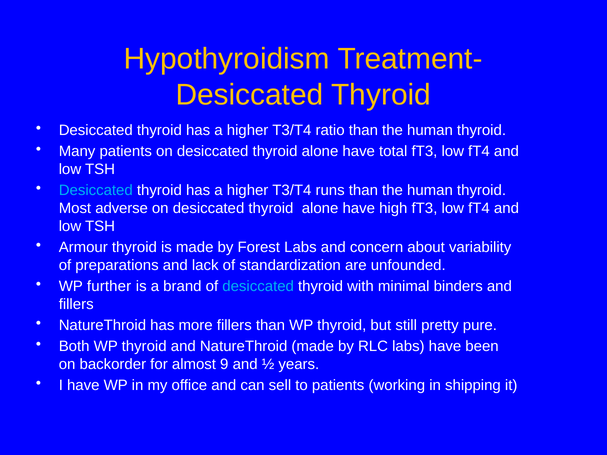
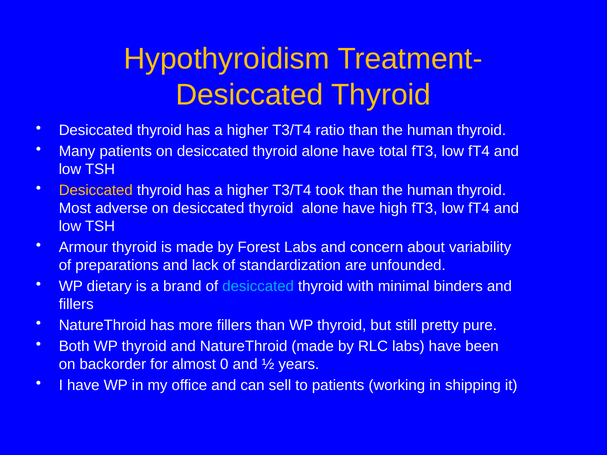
Desiccated colour: light blue -> yellow (96, 191)
runs: runs -> took (330, 191)
further: further -> dietary (109, 287)
9: 9 -> 0 (224, 365)
